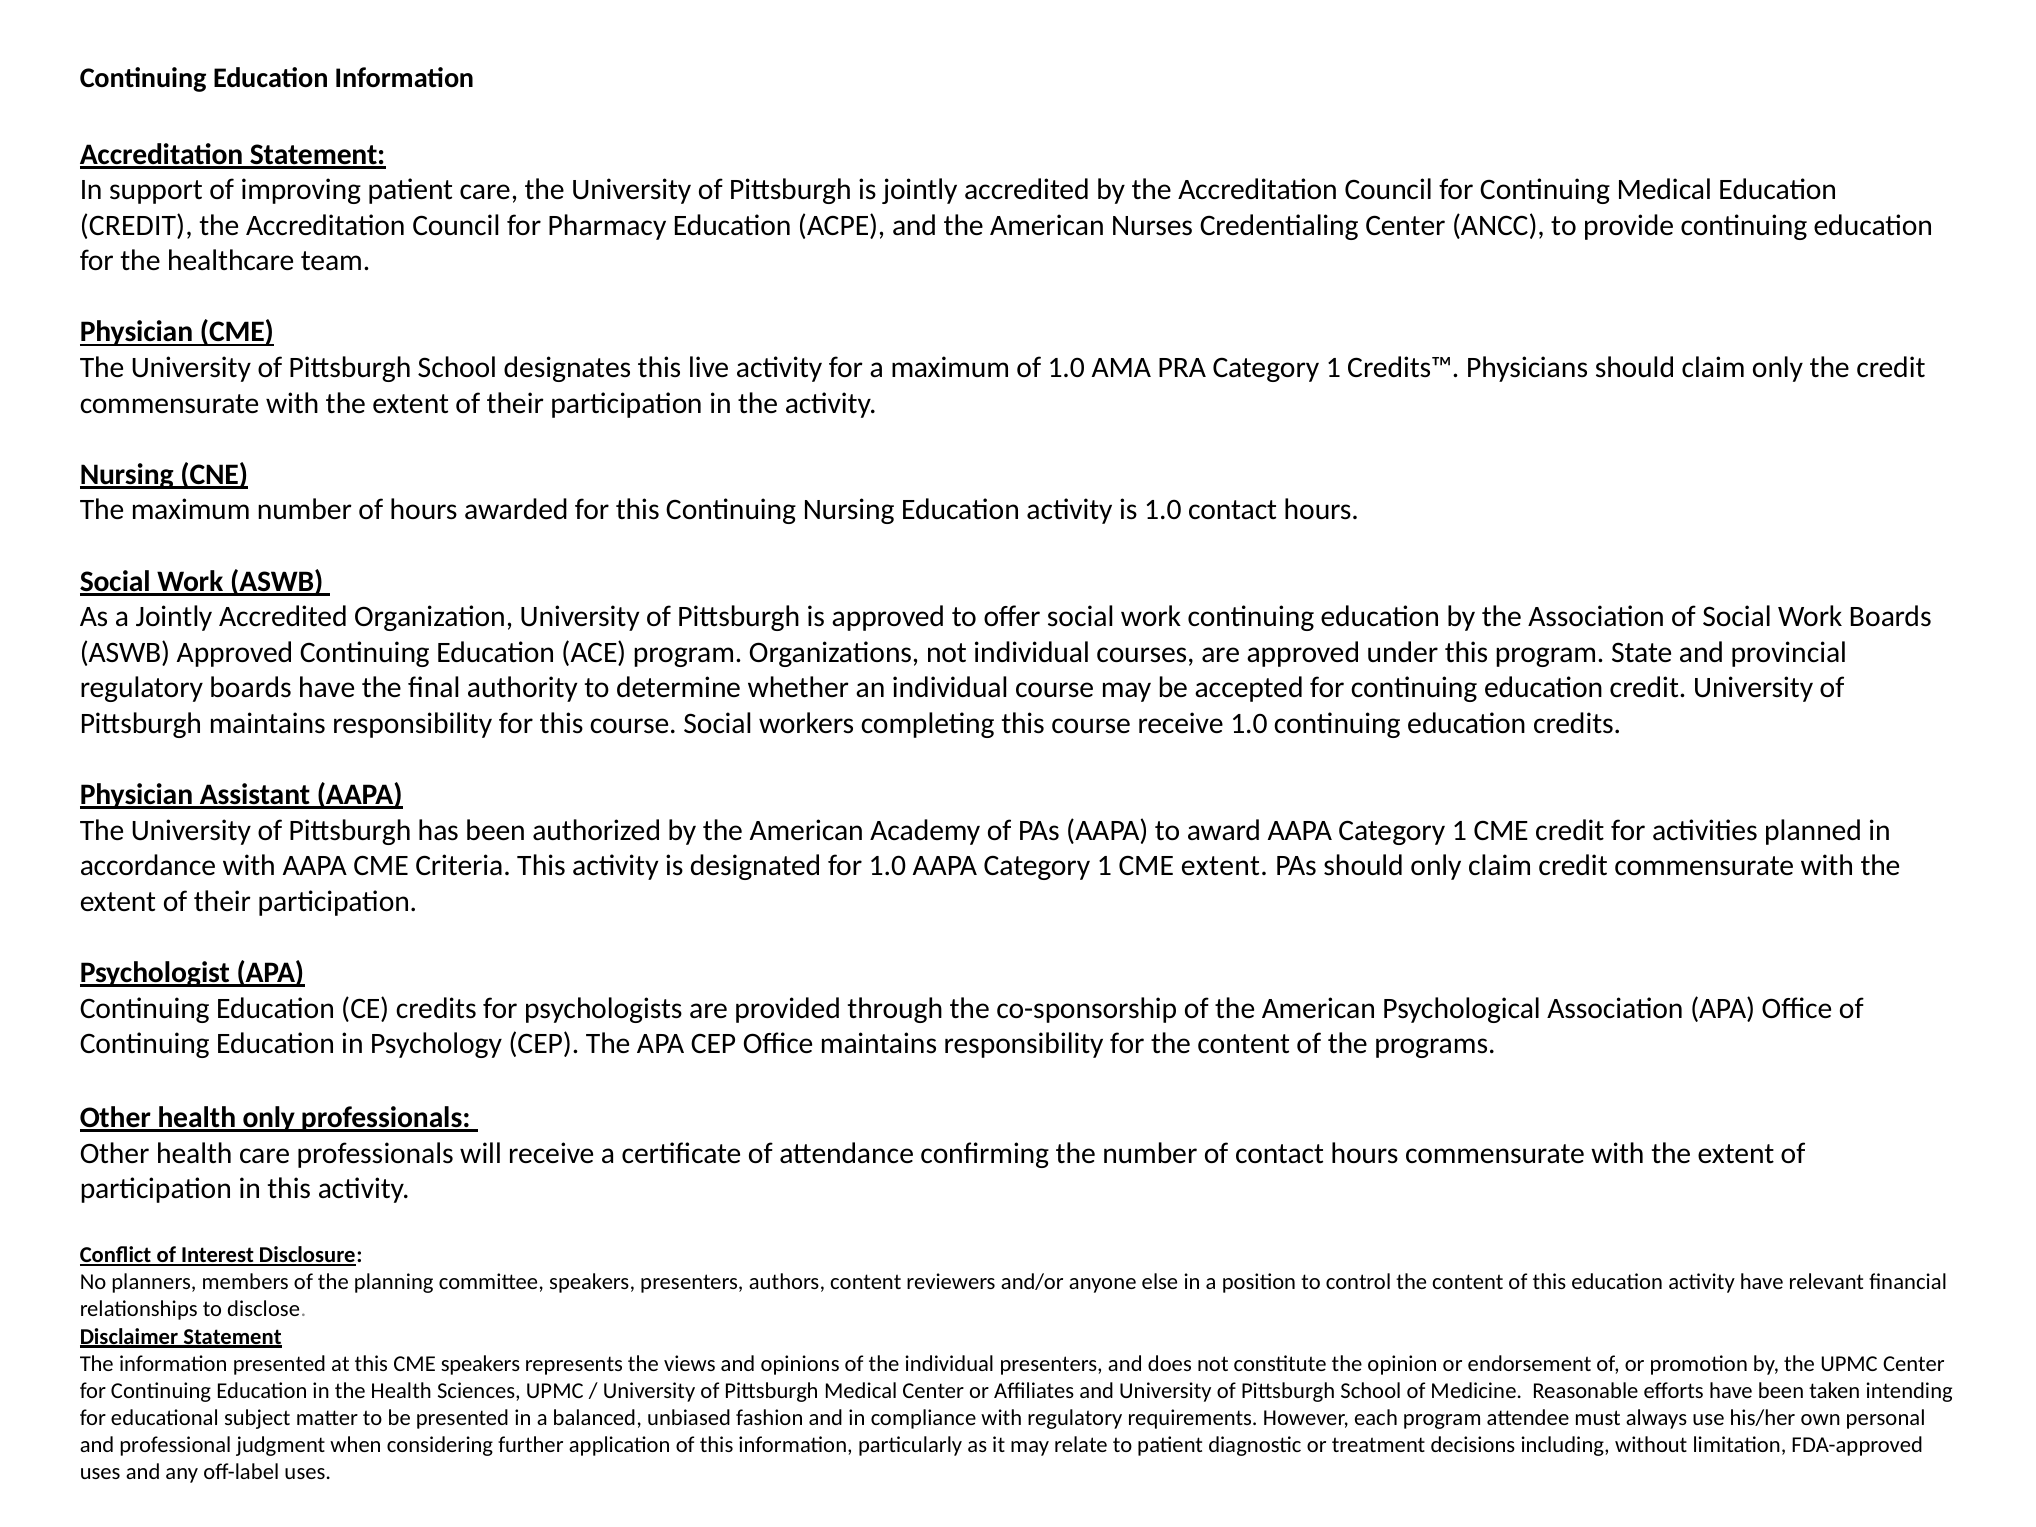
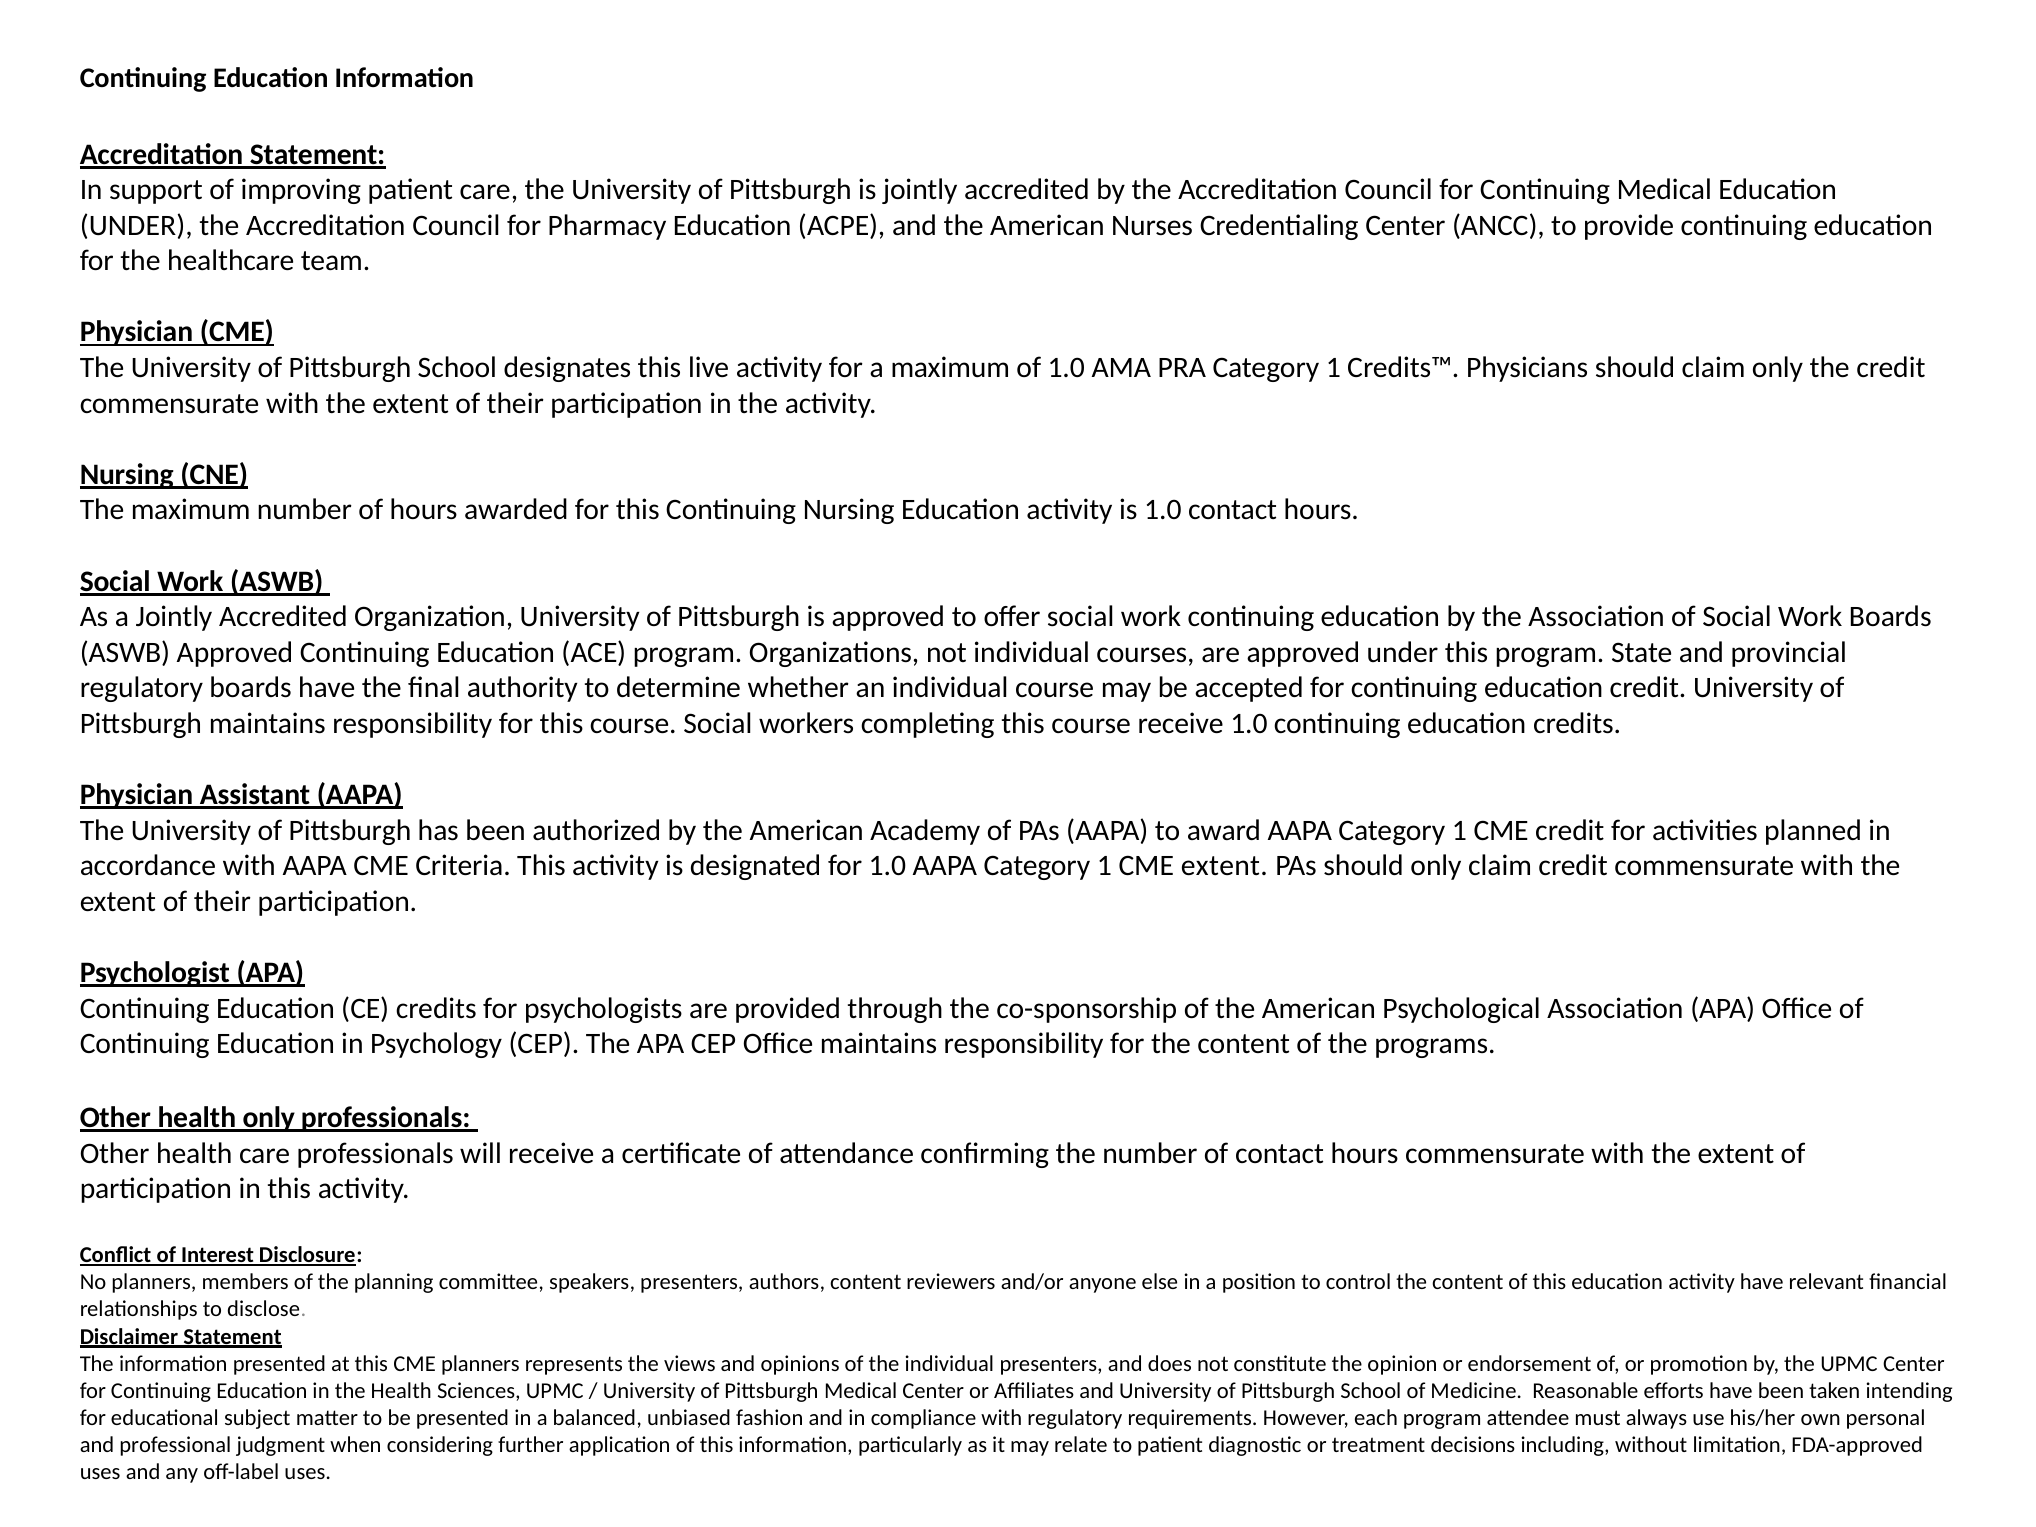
CREDIT: CREDIT -> UNDER (136, 225)
CME speakers: speakers -> planners (480, 1364)
